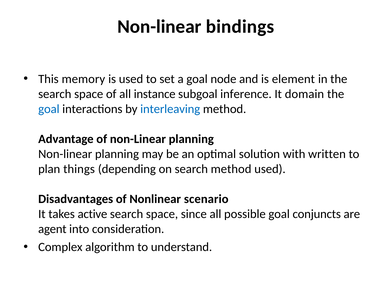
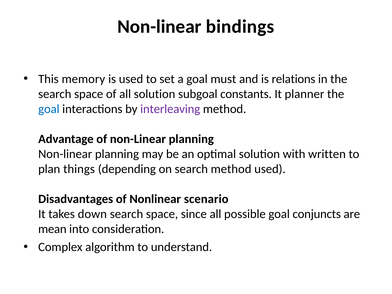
node: node -> must (223, 79)
element: element -> relations (294, 79)
all instance: instance -> solution (155, 94)
inference: inference -> constants (246, 94)
domain: domain -> planner (304, 94)
interleaving colour: blue -> purple (170, 109)
active: active -> down (92, 214)
agent: agent -> mean (52, 229)
